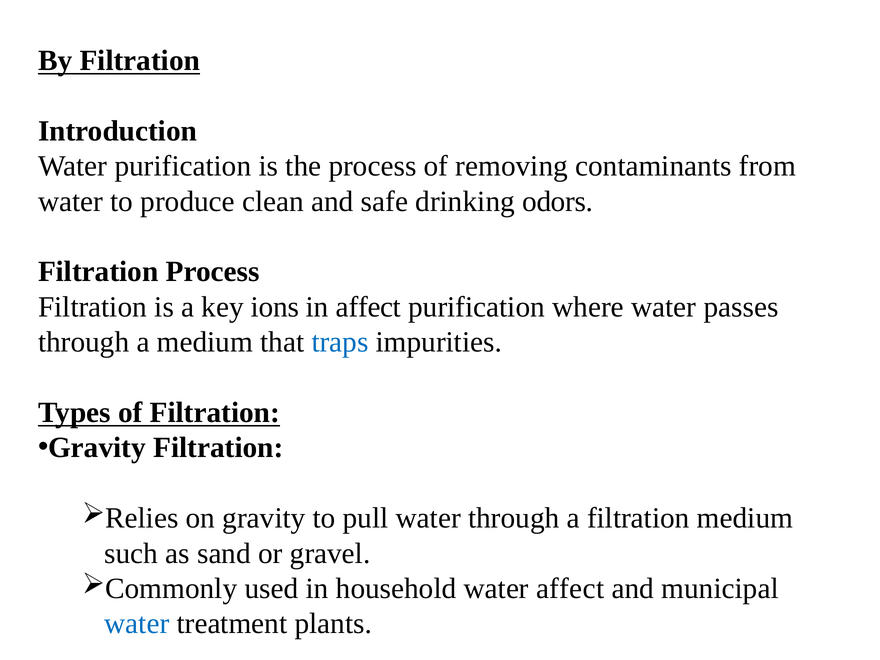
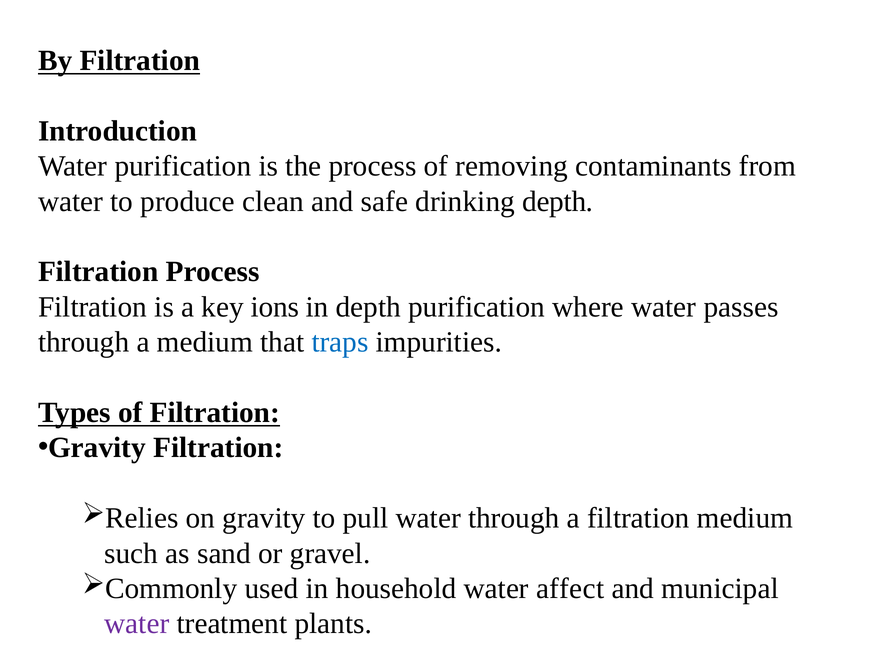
drinking odors: odors -> depth (558, 201)
in affect: affect -> depth (368, 307)
water colour: blue -> purple (137, 624)
